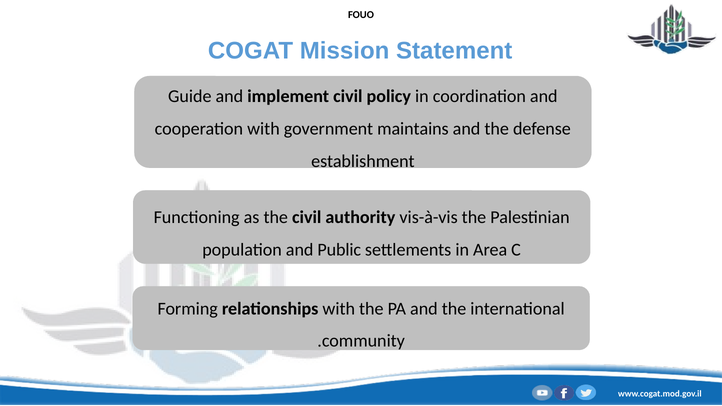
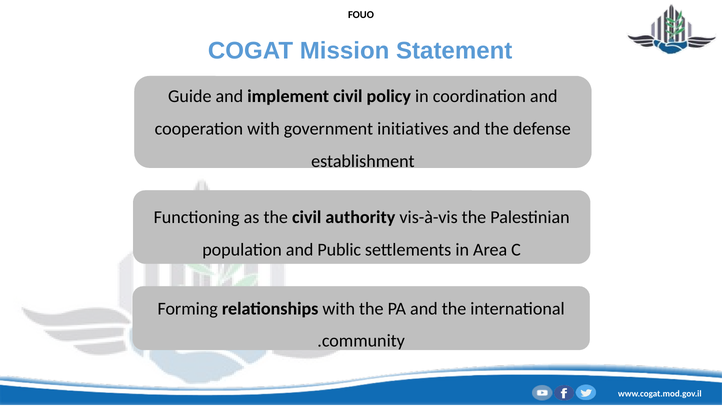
maintains: maintains -> initiatives (413, 129)
